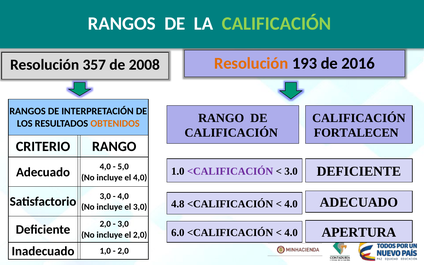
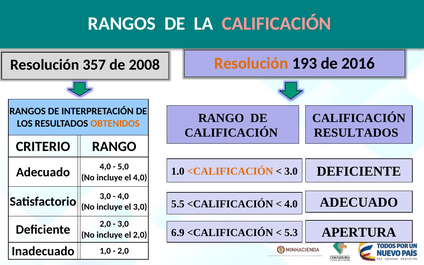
CALIFICACIÓN colour: light green -> pink (277, 24)
FORTALECEN: FORTALECEN -> RESULTADOS (356, 133)
<CALIFICACIÓN colour: purple -> orange (230, 171)
4.8: 4.8 -> 5.5 (178, 204)
6.0: 6.0 -> 6.9 (178, 233)
4.0: 4.0 -> 5.3 (291, 233)
